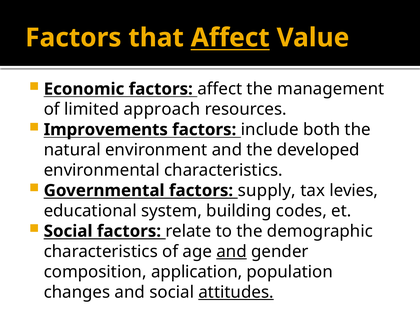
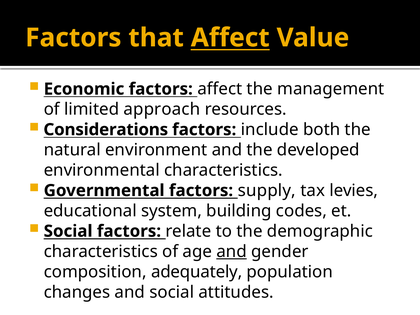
Improvements: Improvements -> Considerations (106, 130)
application: application -> adequately (197, 272)
attitudes underline: present -> none (236, 292)
